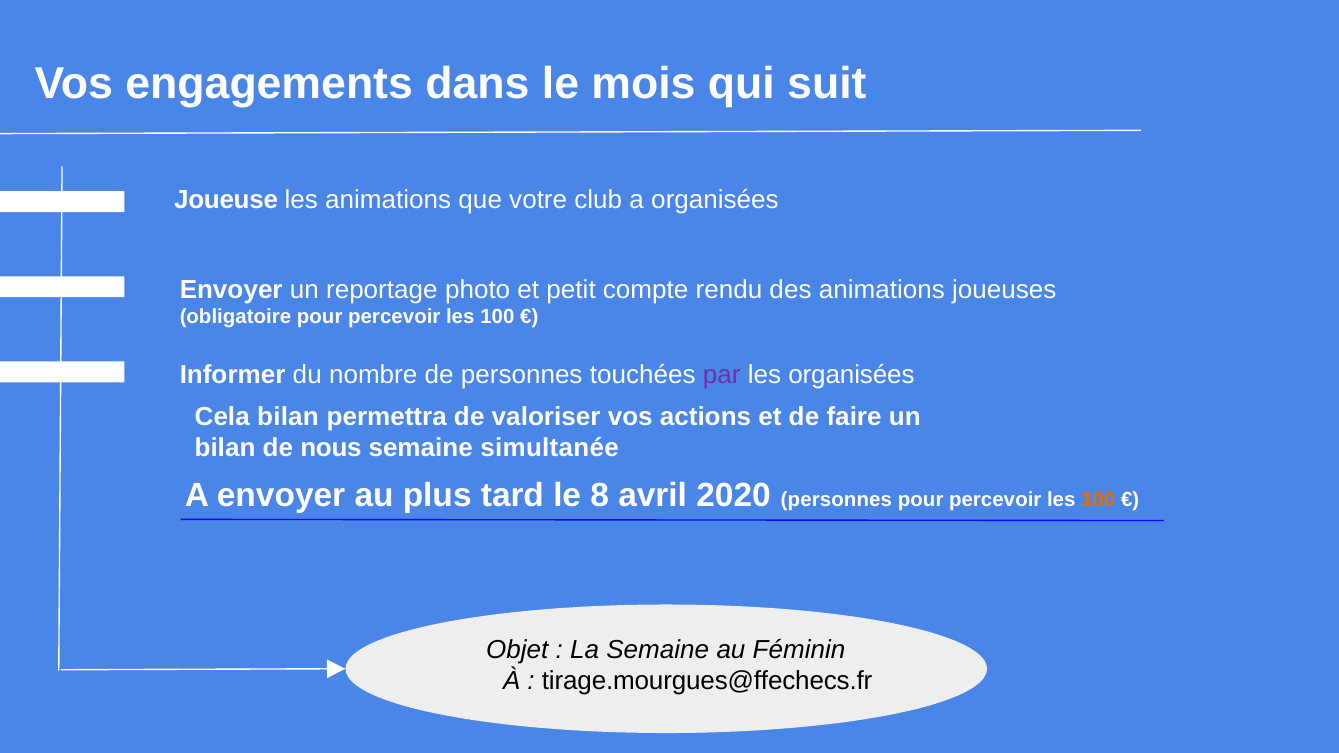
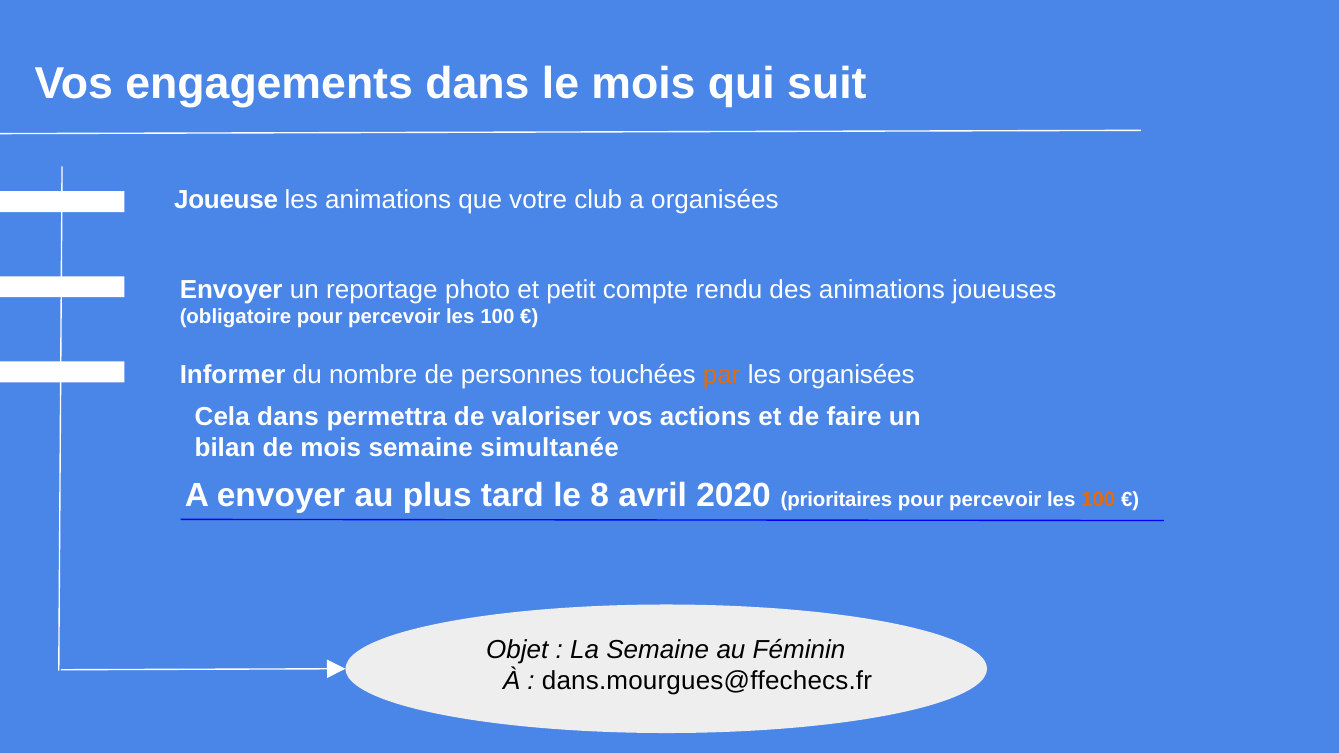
par colour: purple -> orange (722, 375)
Cela bilan: bilan -> dans (288, 417)
de nous: nous -> mois (331, 448)
2020 personnes: personnes -> prioritaires (837, 500)
tirage.mourgues@ffechecs.fr: tirage.mourgues@ffechecs.fr -> dans.mourgues@ffechecs.fr (707, 681)
